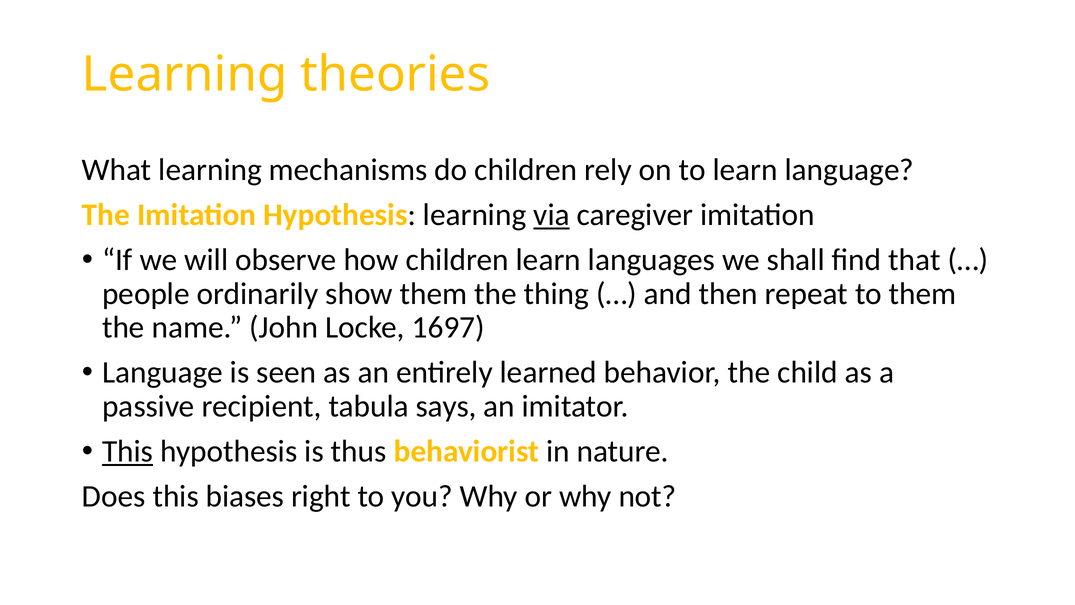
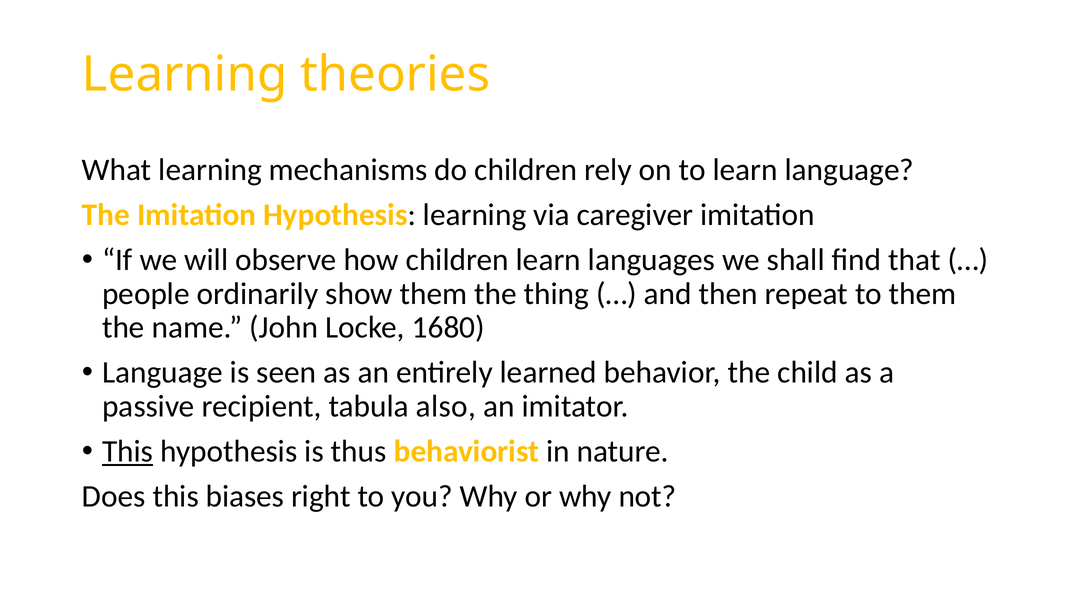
via underline: present -> none (552, 215)
1697: 1697 -> 1680 (448, 327)
says: says -> also (446, 406)
